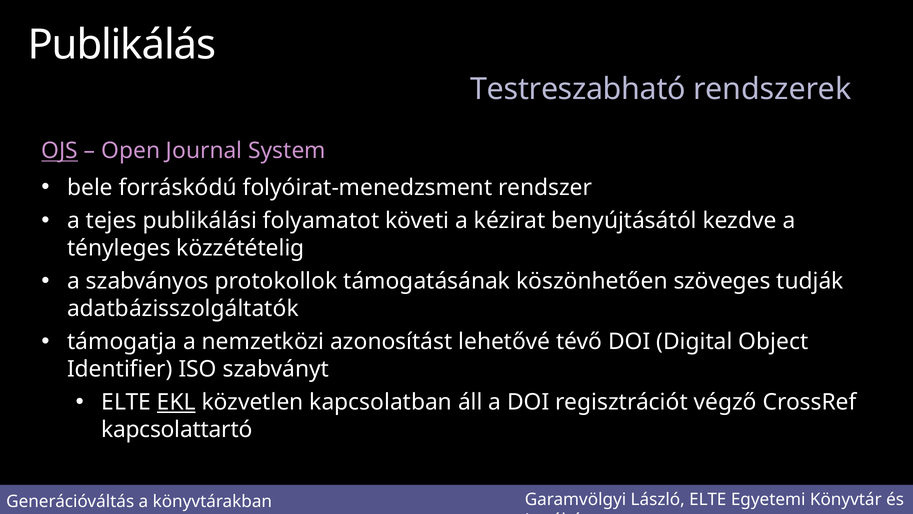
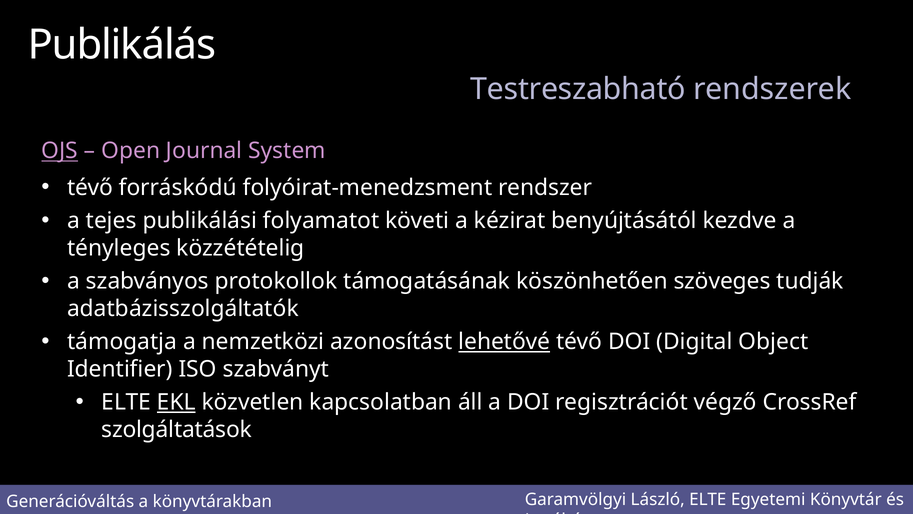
bele: bele -> tévő (90, 187)
lehetővé underline: none -> present (504, 342)
kapcsolattartó: kapcsolattartó -> szolgáltatások (177, 429)
